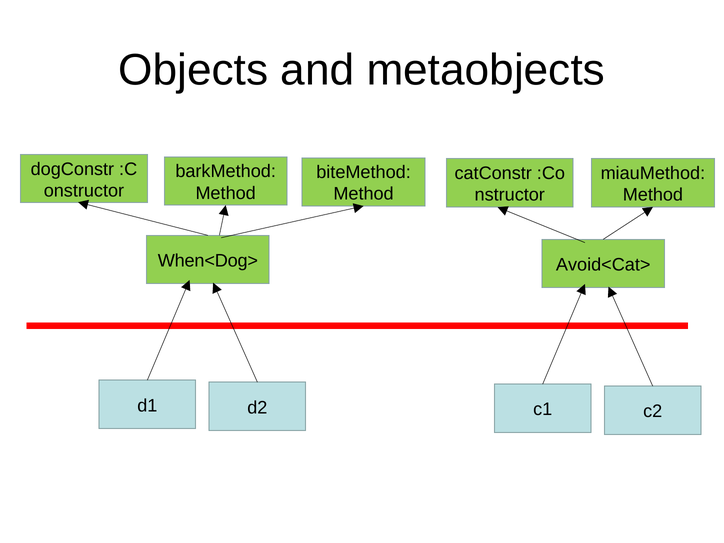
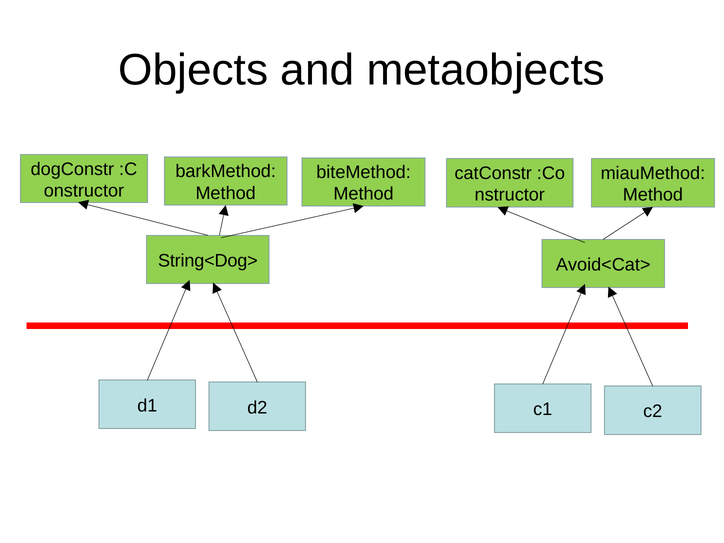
When<Dog>: When<Dog> -> String<Dog> (208, 261)
